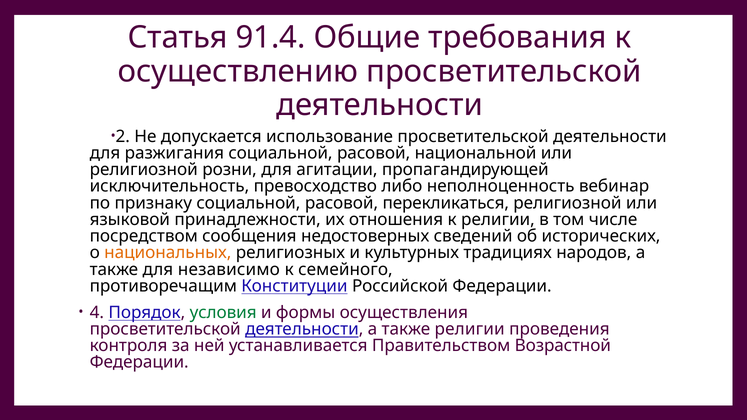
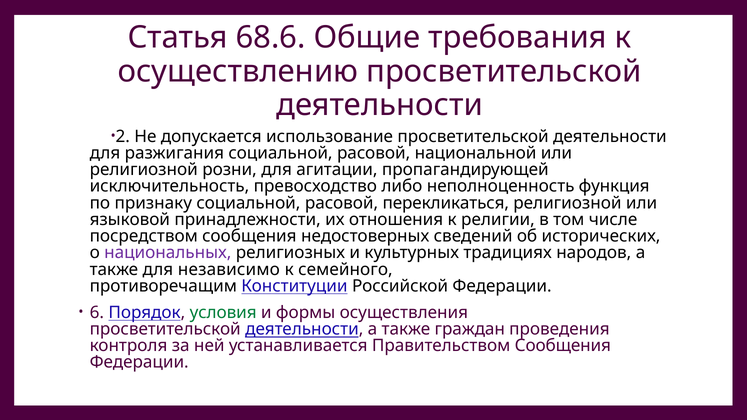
91.4: 91.4 -> 68.6 (271, 38)
вебинар: вебинар -> функция (614, 186)
национальных colour: orange -> purple (168, 253)
4: 4 -> 6 (97, 313)
также религии: религии -> граждан (470, 329)
Правительством Возрастной: Возрастной -> Сообщения (563, 346)
